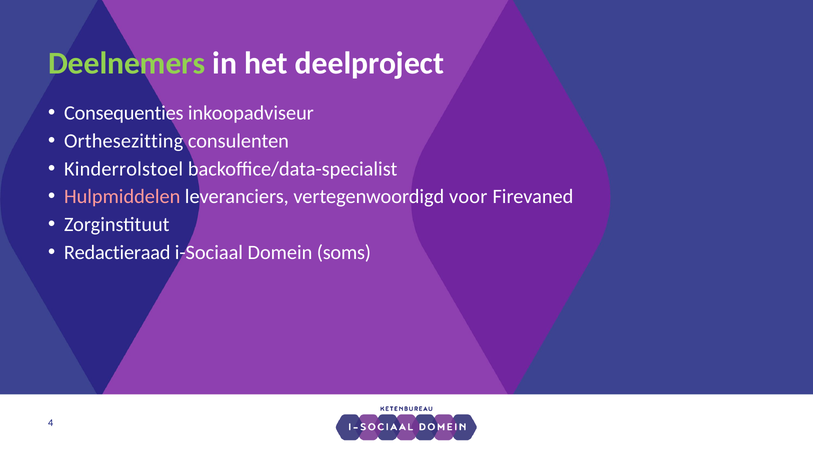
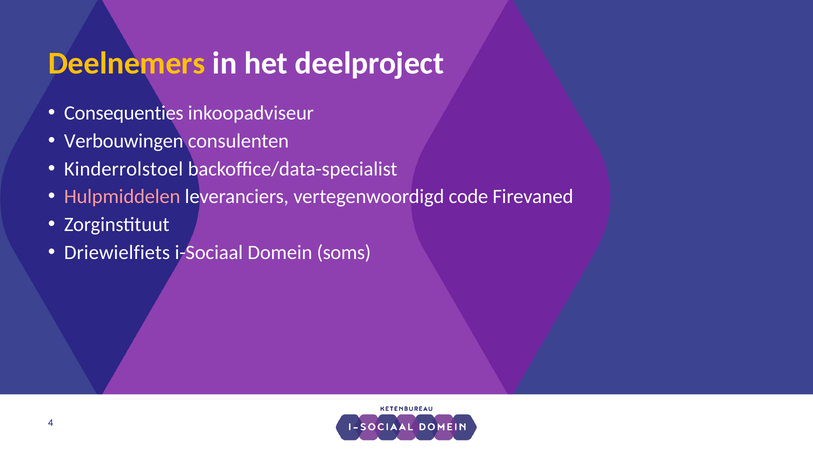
Deelnemers colour: light green -> yellow (127, 63)
Orthesezitting: Orthesezitting -> Verbouwingen (124, 141)
voor: voor -> code (468, 196)
Redactieraad: Redactieraad -> Driewielfiets (117, 252)
